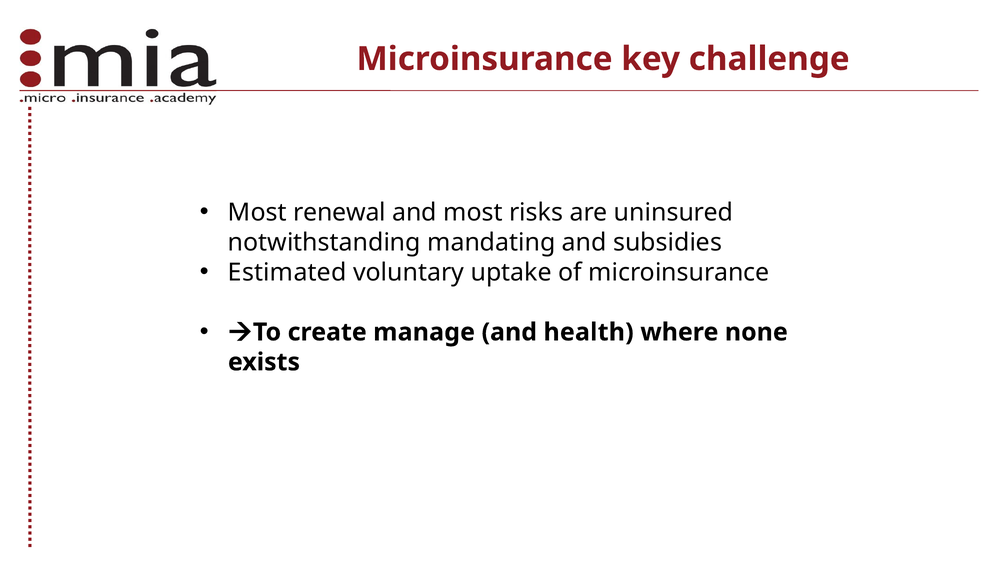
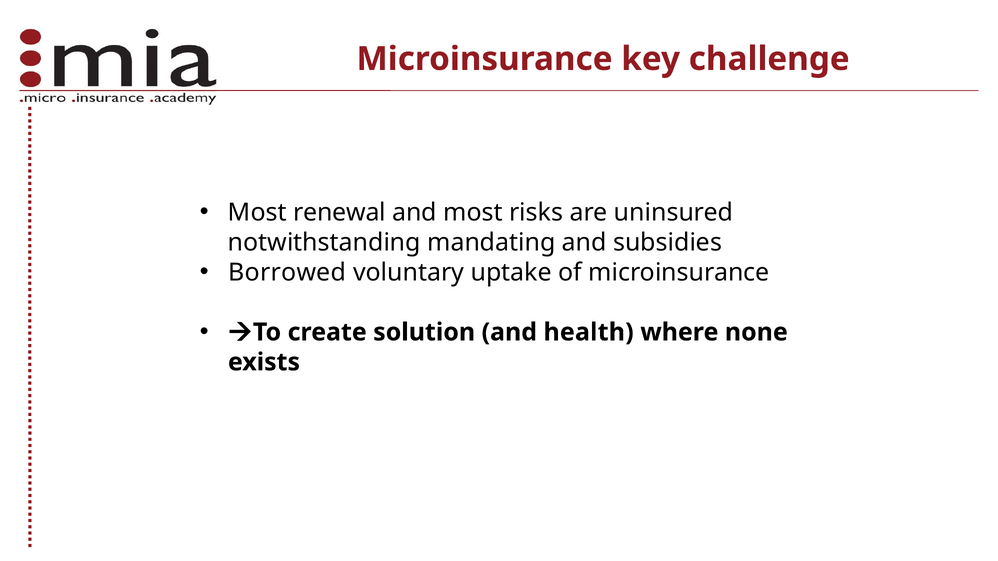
Estimated: Estimated -> Borrowed (287, 273)
manage: manage -> solution (424, 332)
